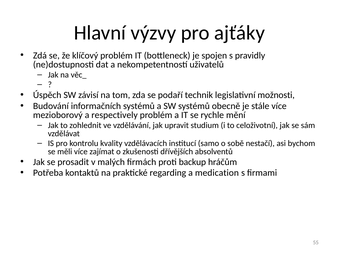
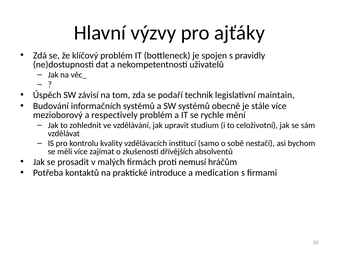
možnosti: možnosti -> maintain (276, 95)
backup: backup -> nemusí (192, 162)
regarding: regarding -> introduce (168, 173)
